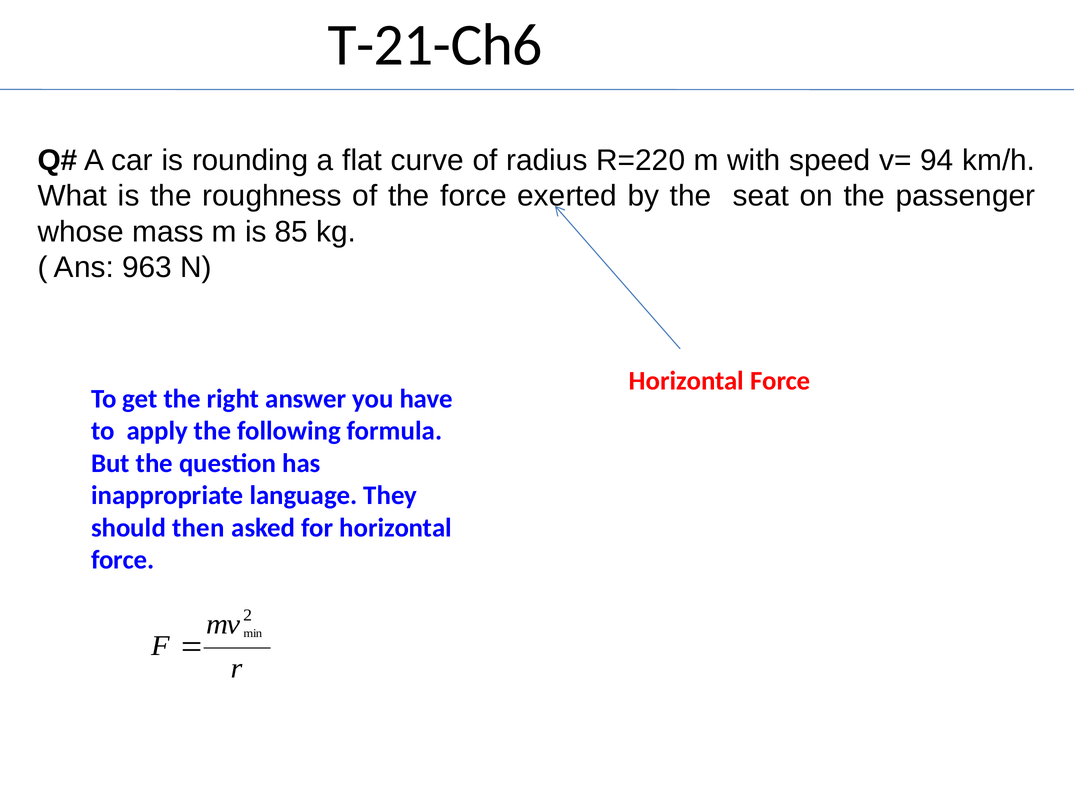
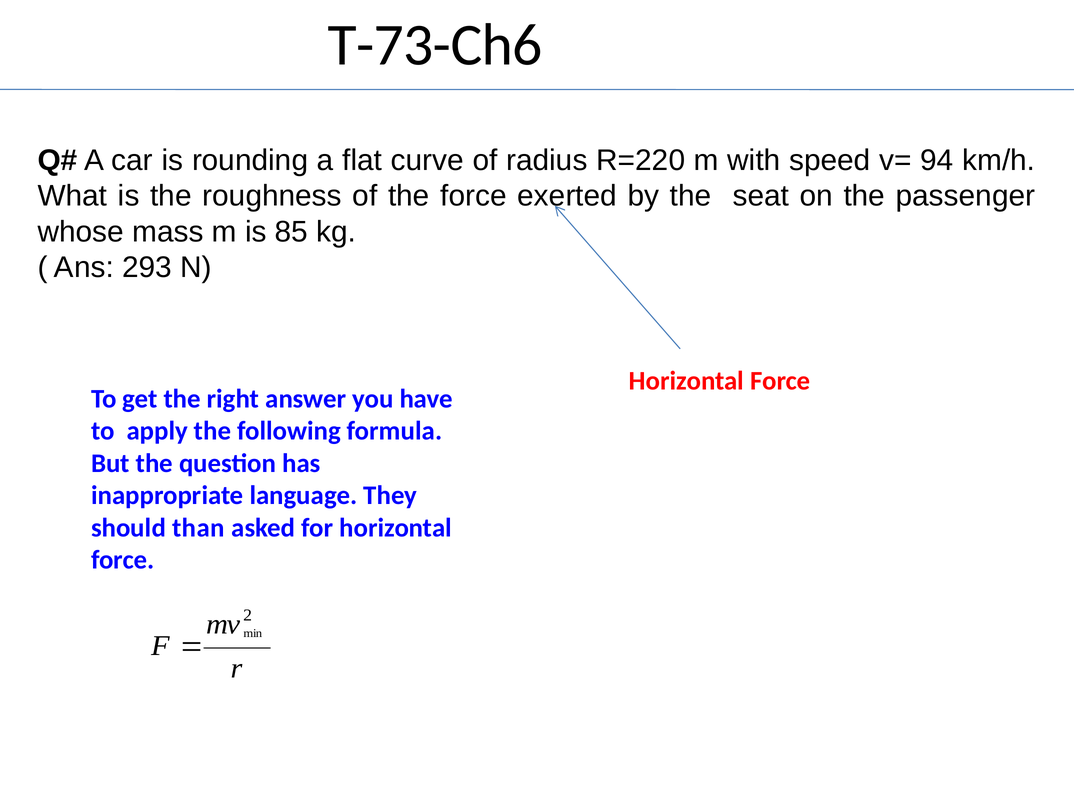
T-21-Ch6: T-21-Ch6 -> T-73-Ch6 (435, 45)
963: 963 -> 293 (147, 268)
then: then -> than (198, 528)
